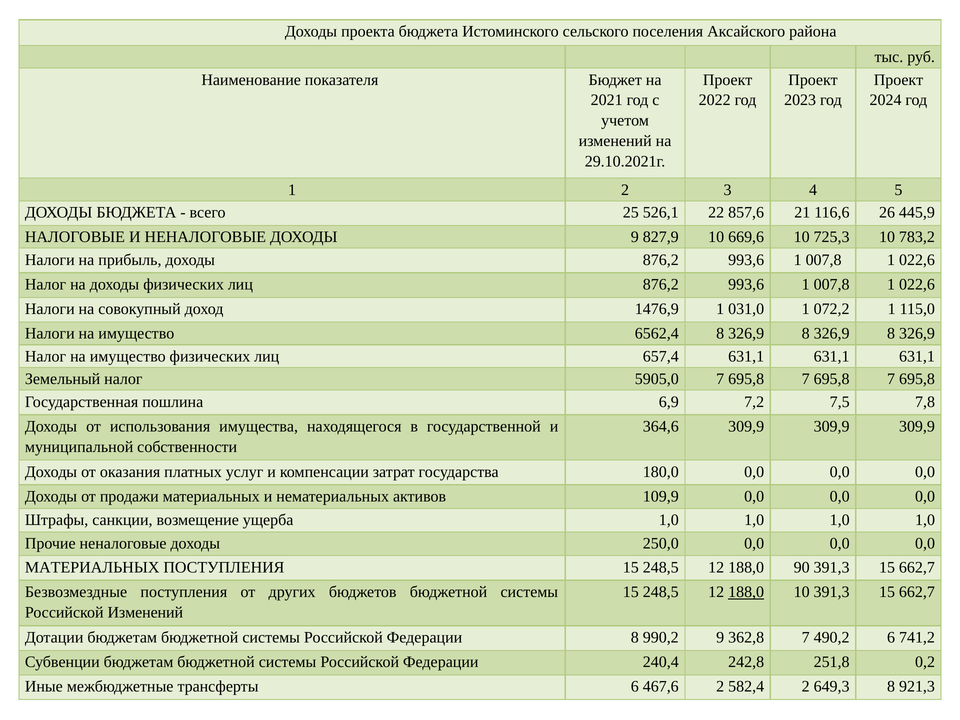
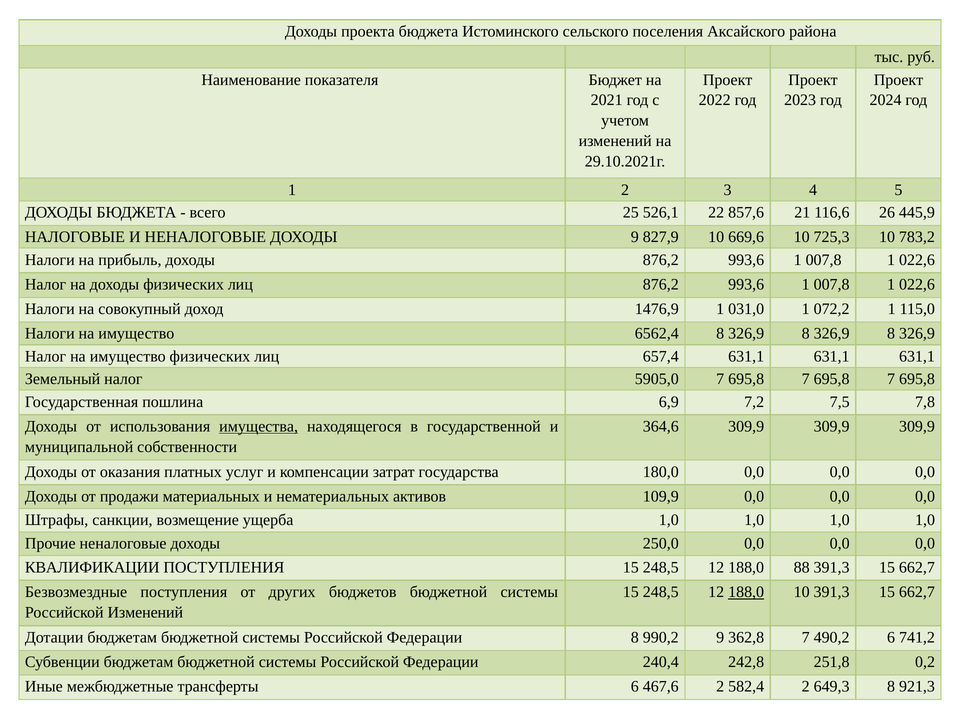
имущества underline: none -> present (259, 426)
МАТЕРИАЛЬНЫХ: МАТЕРИАЛЬНЫХ -> КВАЛИФИКАЦИИ (92, 567)
90: 90 -> 88 (802, 567)
